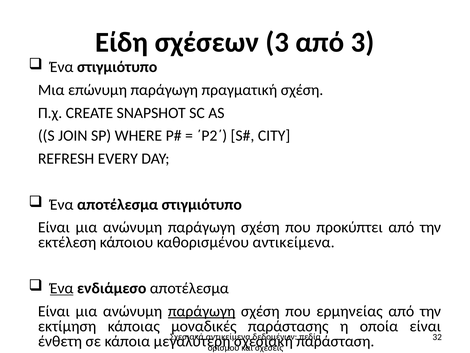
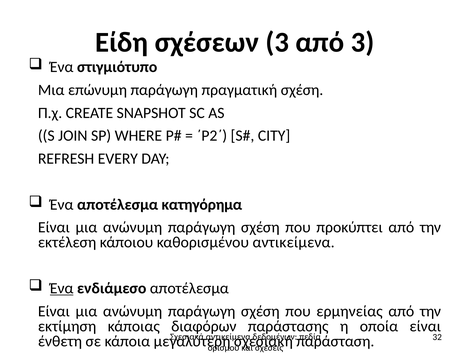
αποτέλεσμα στιγμιότυπο: στιγμιότυπο -> κατηγόρημα (202, 204)
παράγωγη underline: present -> none (202, 311)
μοναδικές: μοναδικές -> διαφόρων (204, 326)
